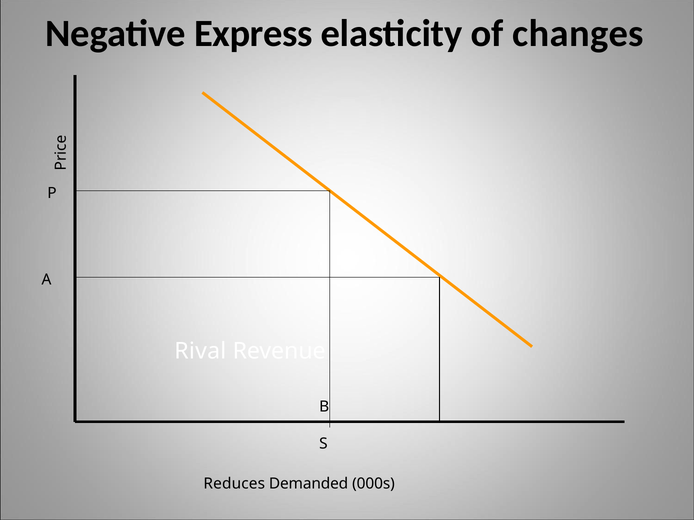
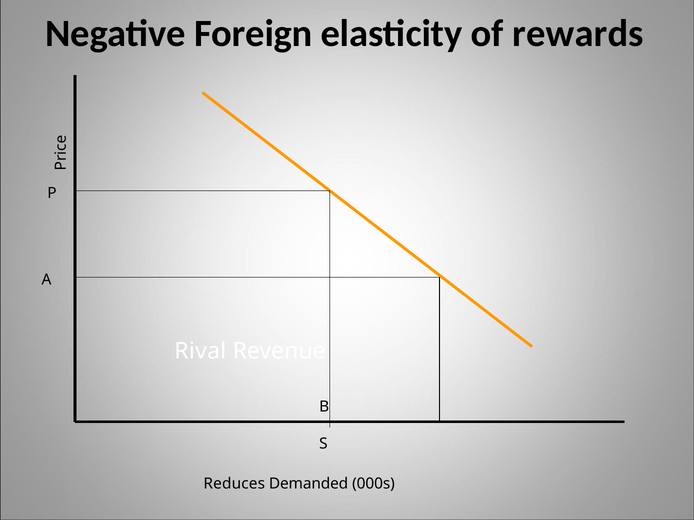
Express: Express -> Foreign (253, 33)
changes: changes -> rewards (578, 33)
